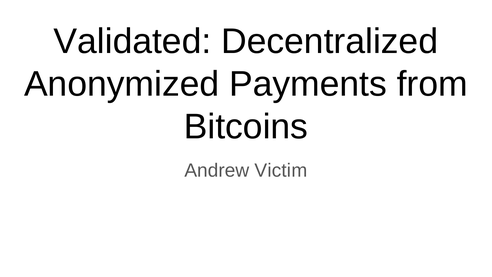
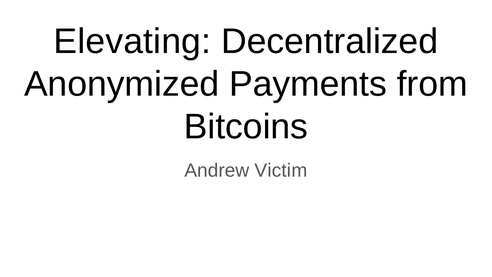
Validated: Validated -> Elevating (132, 41)
